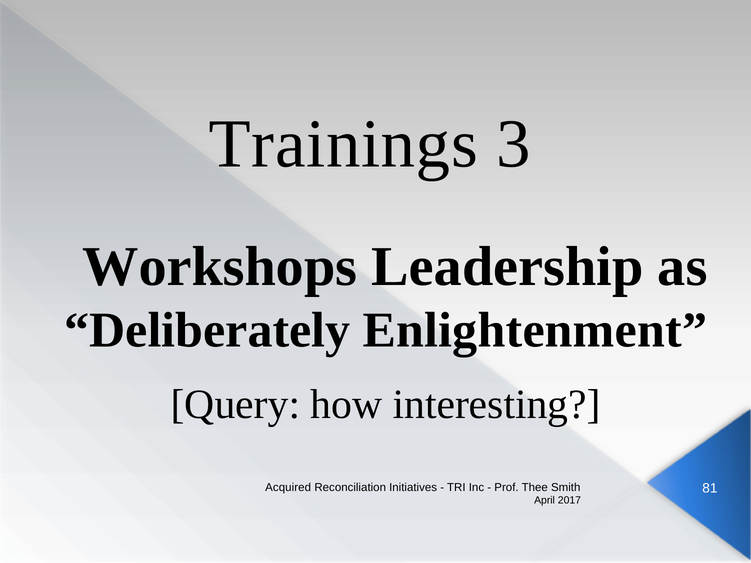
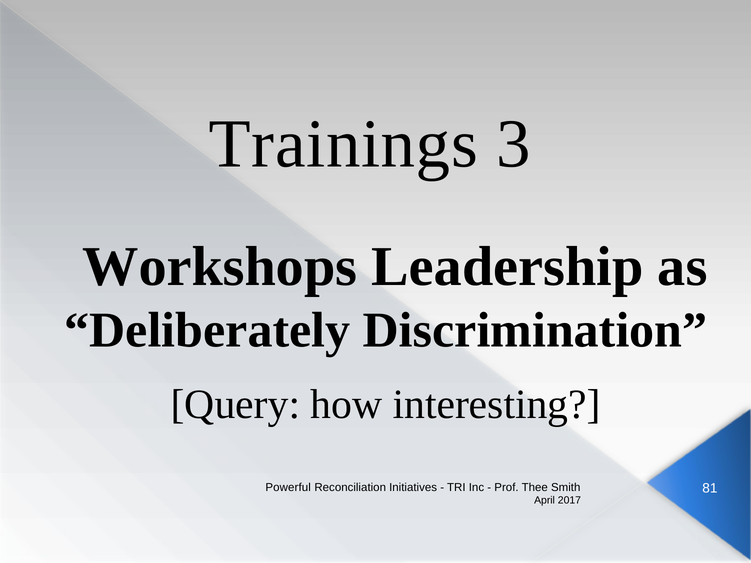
Enlightenment: Enlightenment -> Discrimination (535, 330)
Acquired: Acquired -> Powerful (288, 488)
